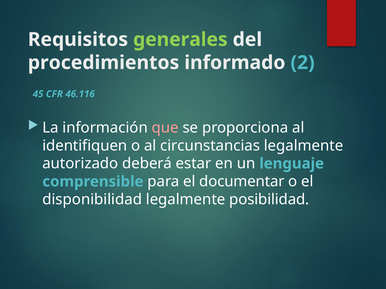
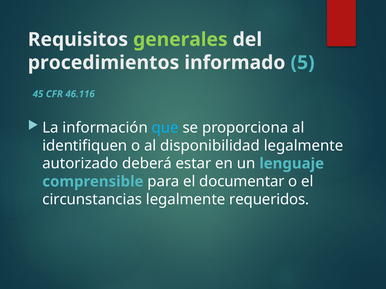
2: 2 -> 5 (303, 63)
que colour: pink -> light blue (165, 128)
circunstancias: circunstancias -> disponibilidad (210, 146)
disponibilidad: disponibilidad -> circunstancias (92, 200)
posibilidad: posibilidad -> requeridos (269, 200)
